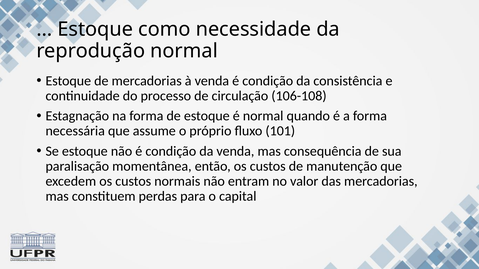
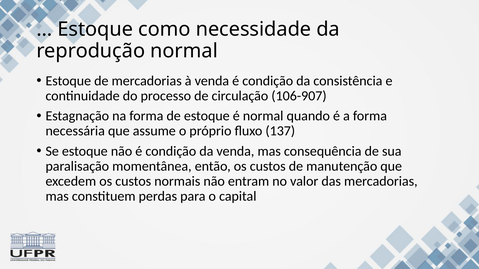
106-108: 106-108 -> 106-907 (299, 96)
101: 101 -> 137 (280, 131)
